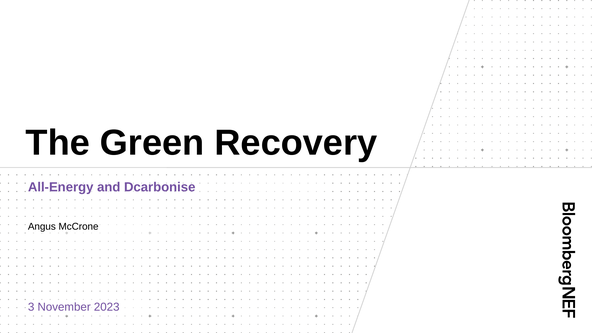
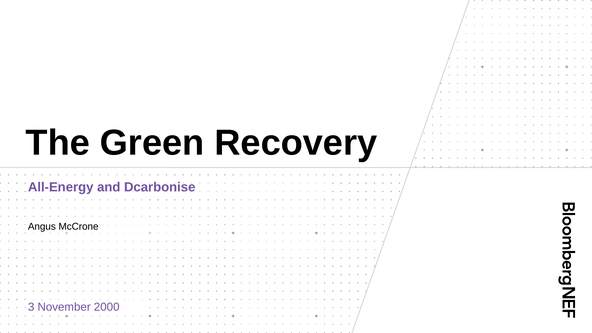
2023: 2023 -> 2000 (107, 307)
